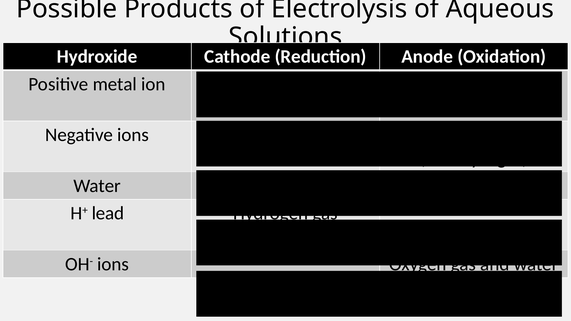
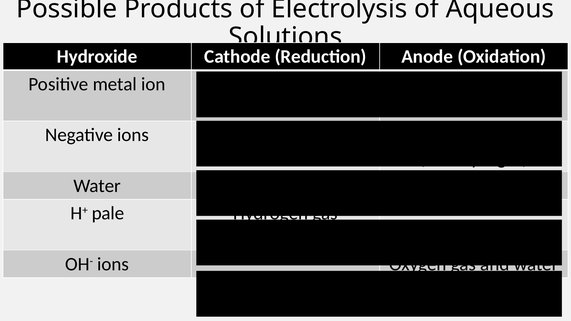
lead: lead -> pale (108, 213)
